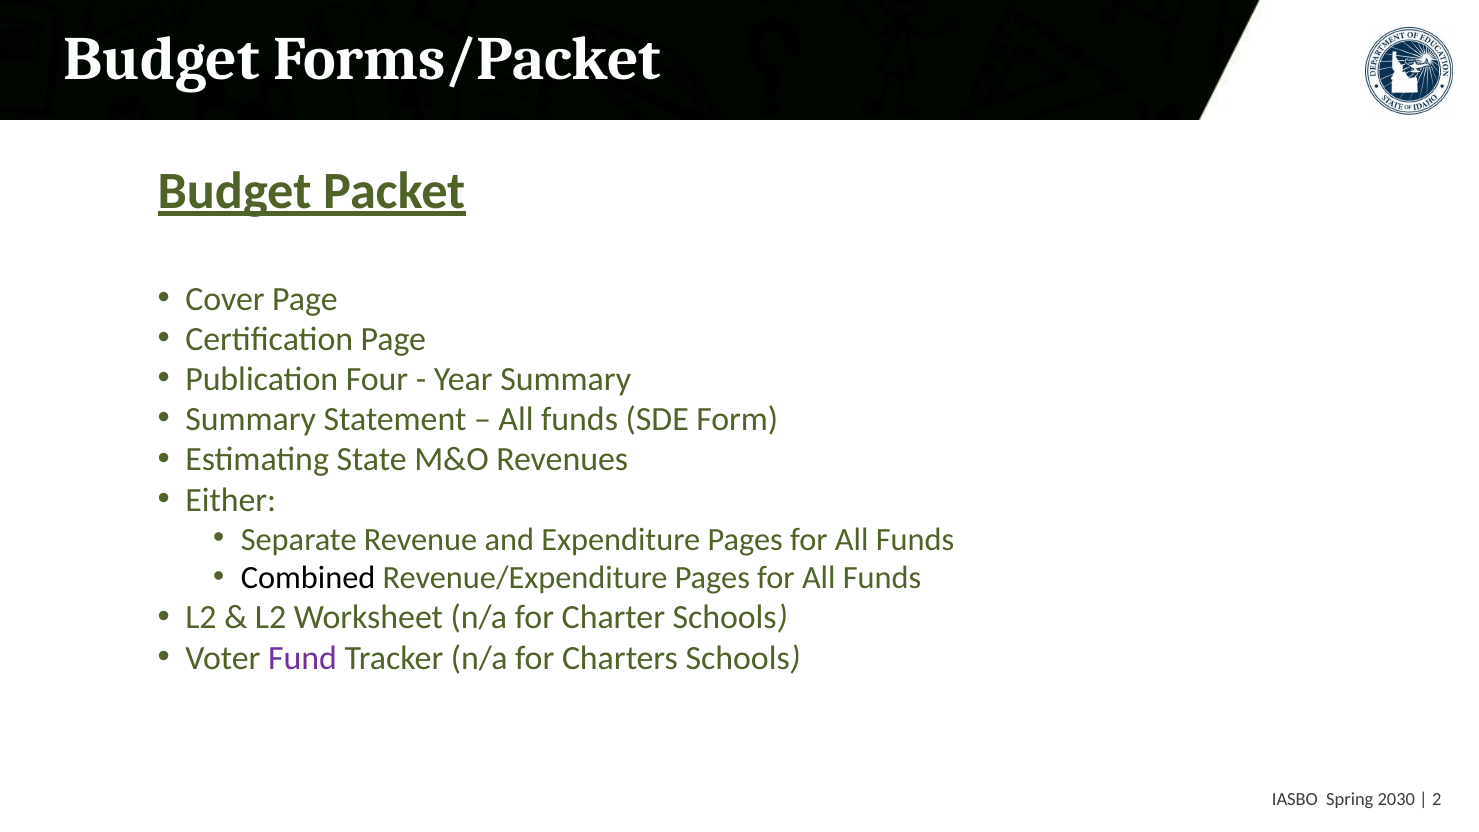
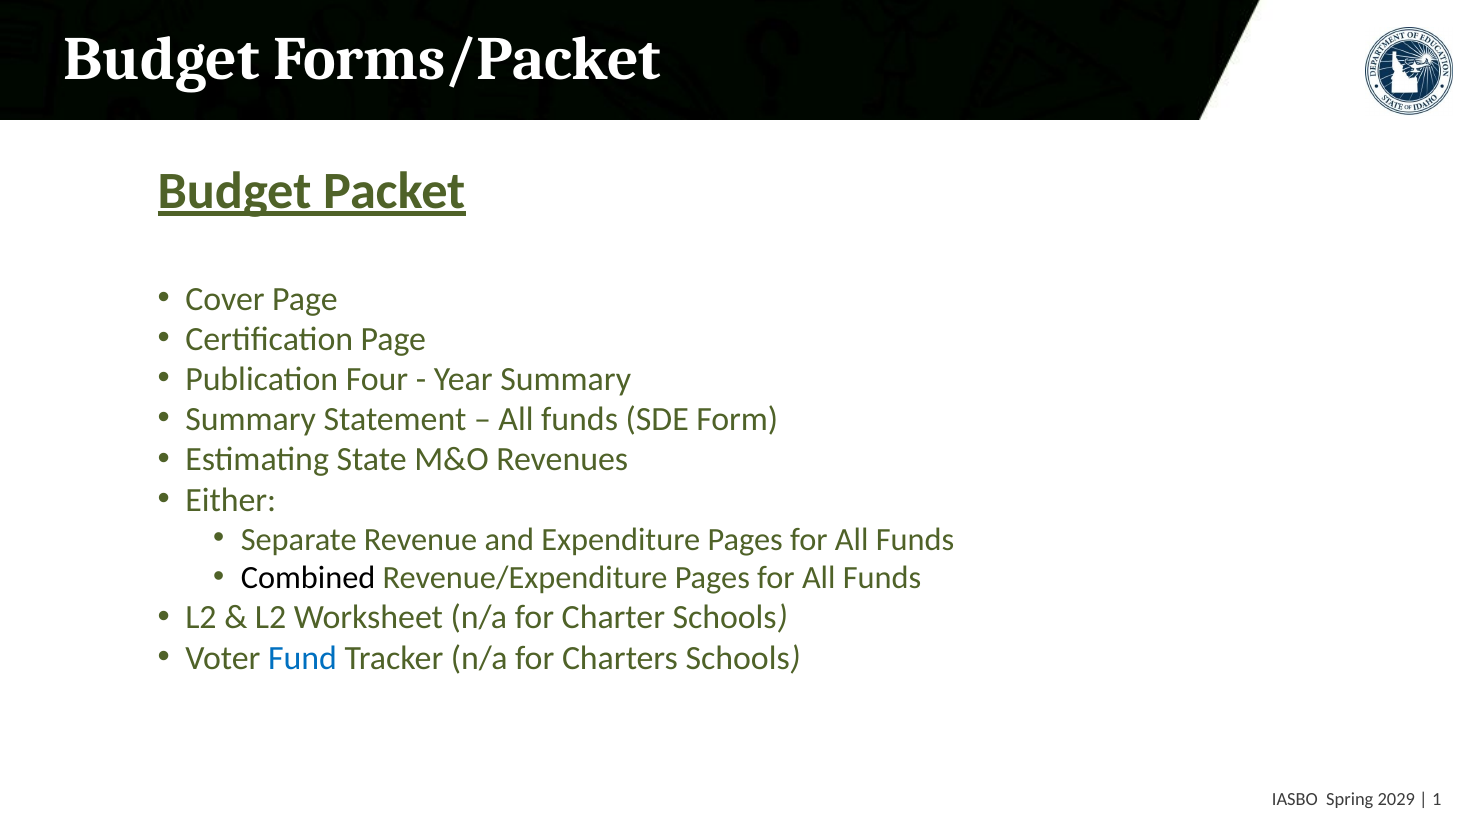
Fund colour: purple -> blue (303, 658)
2030: 2030 -> 2029 (1396, 799)
2: 2 -> 1 (1437, 799)
